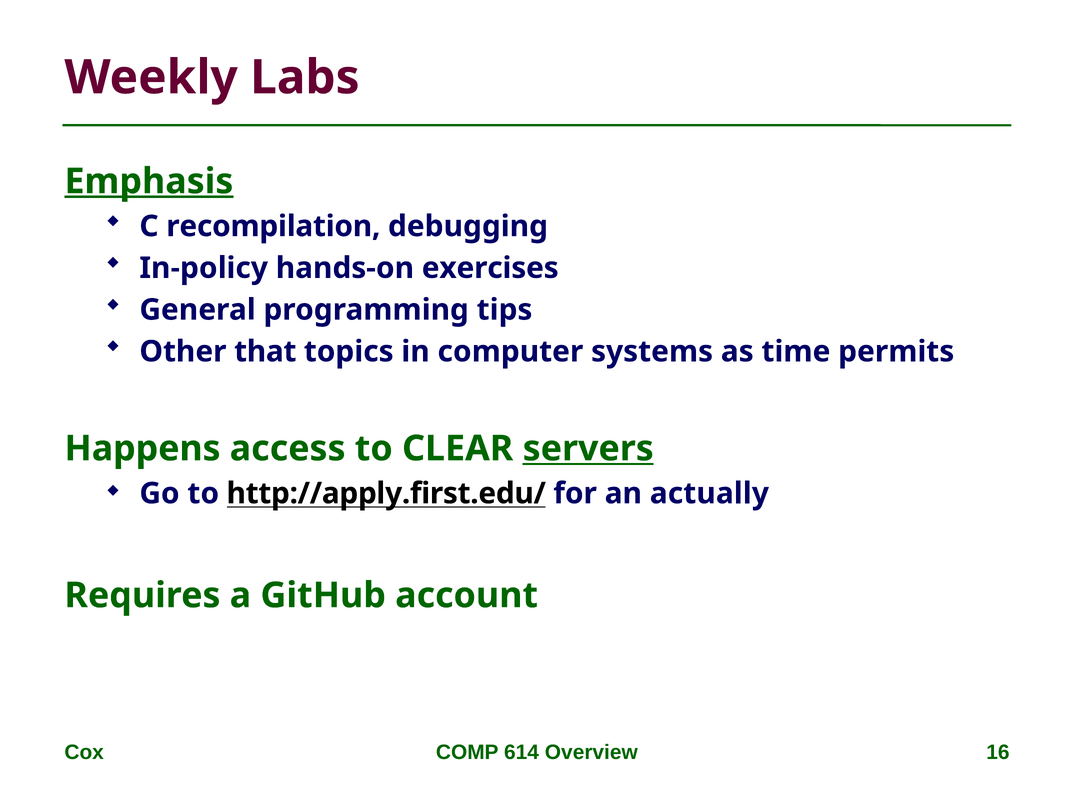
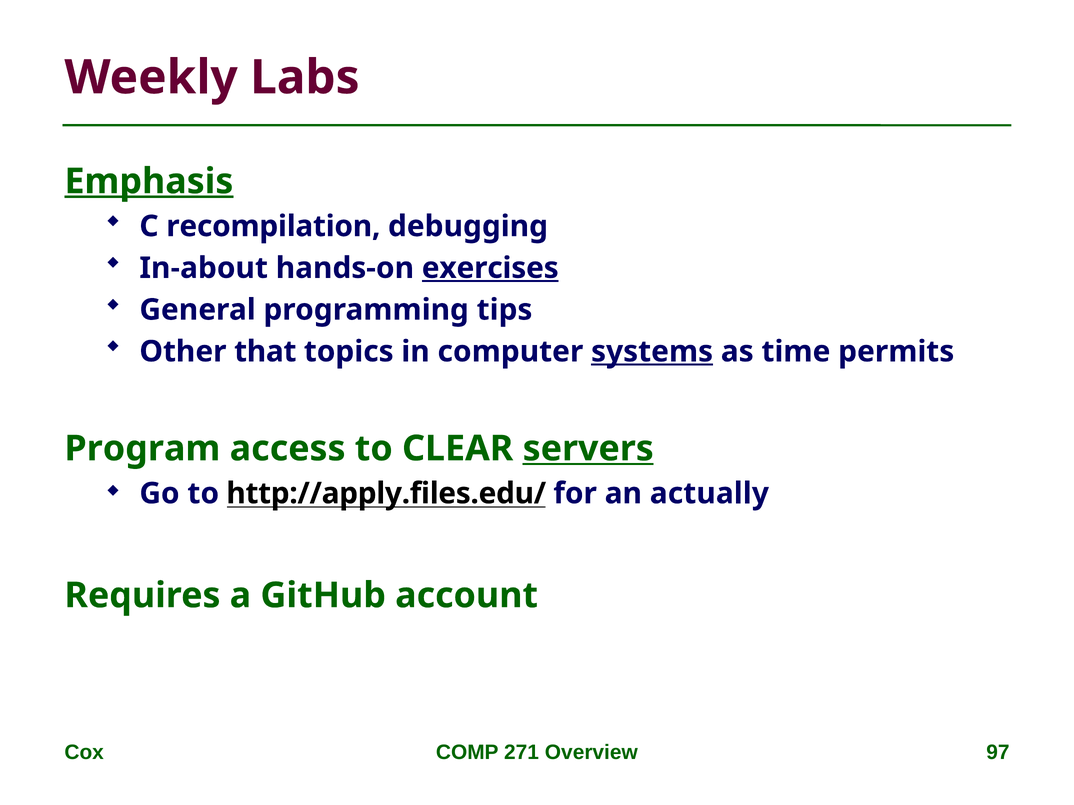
In-policy: In-policy -> In-about (204, 268)
exercises underline: none -> present (490, 268)
systems underline: none -> present (652, 352)
Happens: Happens -> Program (142, 449)
http://apply.first.edu/: http://apply.first.edu/ -> http://apply.files.edu/ (386, 494)
614: 614 -> 271 (522, 753)
16: 16 -> 97 (998, 753)
